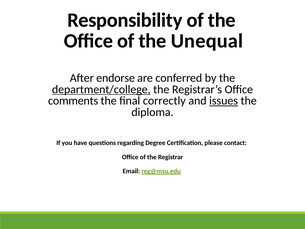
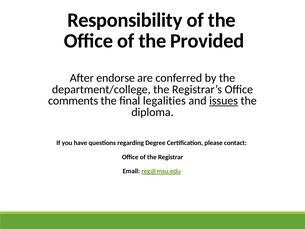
Unequal: Unequal -> Provided (207, 41)
department/college underline: present -> none (101, 89)
correctly: correctly -> legalities (164, 101)
